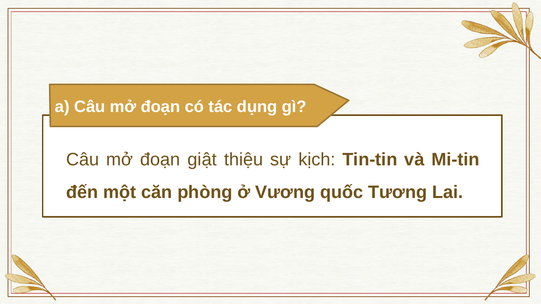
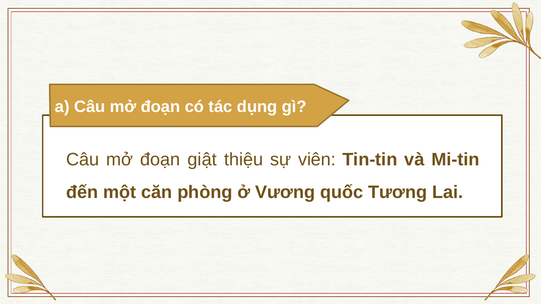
kịch: kịch -> viên (317, 160)
